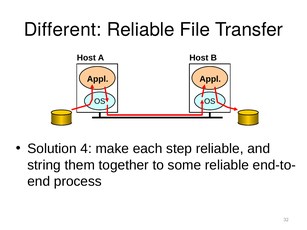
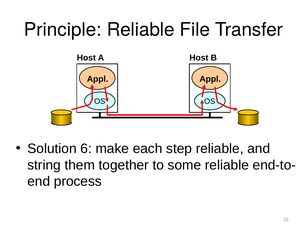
Different: Different -> Principle (63, 30)
4: 4 -> 6 (86, 149)
